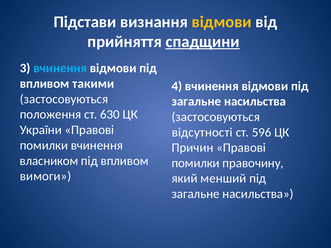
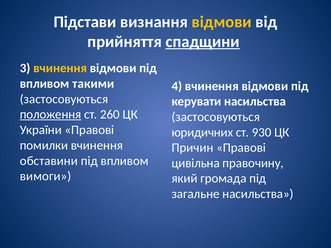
вчинення colour: light blue -> yellow (60, 68)
загальне: загальне -> керувати (196, 102)
положення underline: none -> present (51, 115)
630: 630 -> 260 (110, 115)
відсутності: відсутності -> юридичних (202, 132)
596: 596 -> 930 (262, 132)
власником: власником -> обставини (49, 161)
помилки: помилки -> цивільна (196, 163)
менший: менший -> громада (223, 179)
